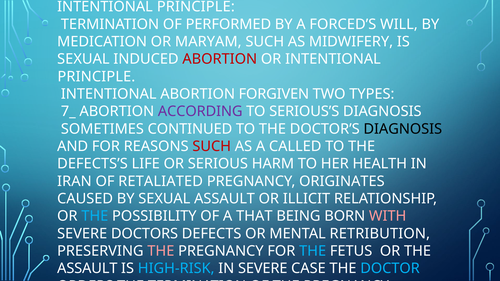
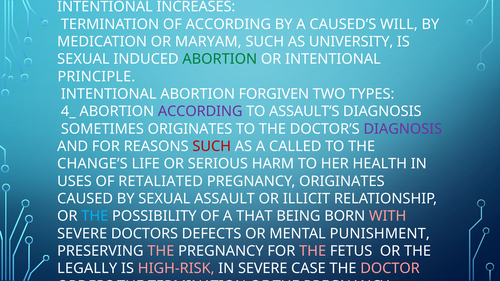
PRINCIPLE: PRINCIPLE -> INCREASES (196, 7)
OF PERFORMED: PERFORMED -> ACCORDING (228, 24)
FORCED’S: FORCED’S -> CAUSED’S (343, 24)
MIDWIFERY: MIDWIFERY -> UNIVERSITY (351, 42)
ABORTION colour: red -> green (220, 59)
7_: 7_ -> 4_ (68, 112)
SERIOUS’S: SERIOUS’S -> ASSAULT’S (304, 112)
SOMETIMES CONTINUED: CONTINUED -> ORIGINATES (190, 129)
DIAGNOSIS colour: black -> purple (403, 129)
DEFECTS’S: DEFECTS’S -> CHANGE’S (92, 164)
IRAN: IRAN -> USES (74, 181)
RETRIBUTION: RETRIBUTION -> PUNISHMENT (380, 234)
THE colour: light blue -> pink (313, 251)
ASSAULT: ASSAULT -> LEGALLY (87, 269)
HIGH-RISK colour: light blue -> pink (176, 269)
DOCTOR colour: light blue -> pink (390, 269)
